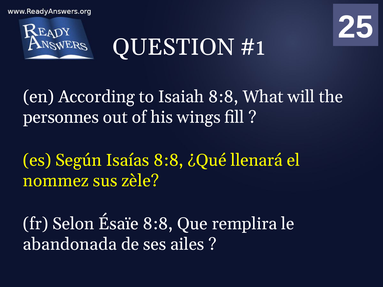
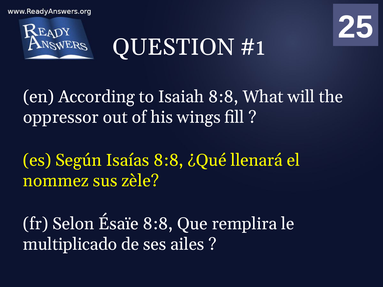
personnes: personnes -> oppressor (61, 117)
abandonada: abandonada -> multiplicado (70, 244)
